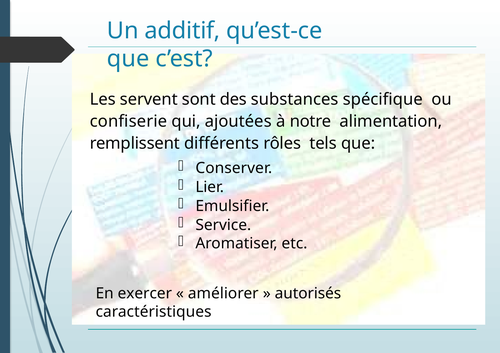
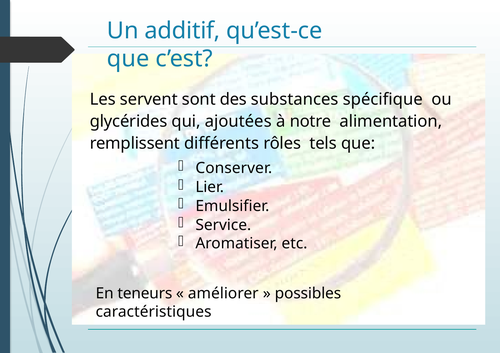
confiserie: confiserie -> glycérides (129, 121)
exercer: exercer -> teneurs (145, 294)
autorisés: autorisés -> possibles (308, 294)
